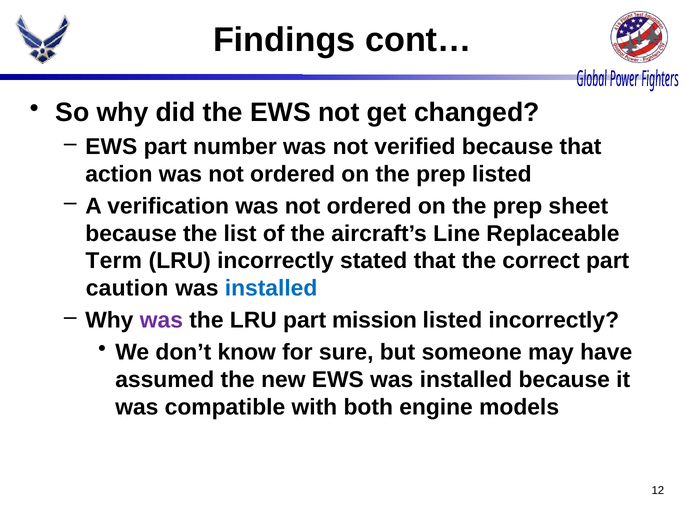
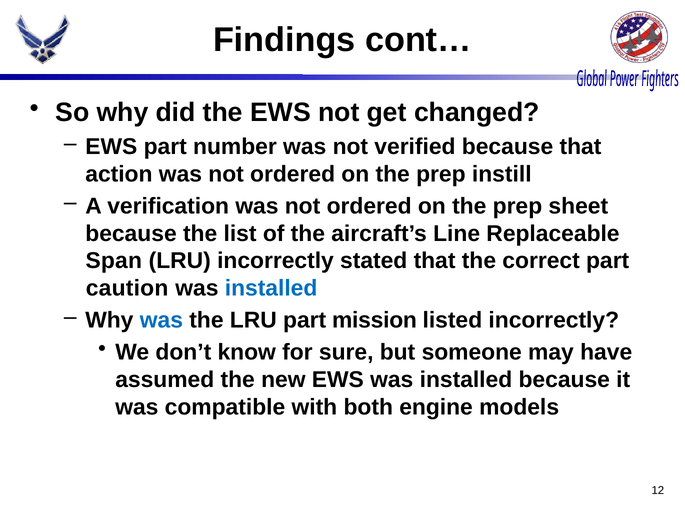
prep listed: listed -> instill (502, 174)
Term: Term -> Span (114, 261)
was colour: purple -> blue (161, 320)
